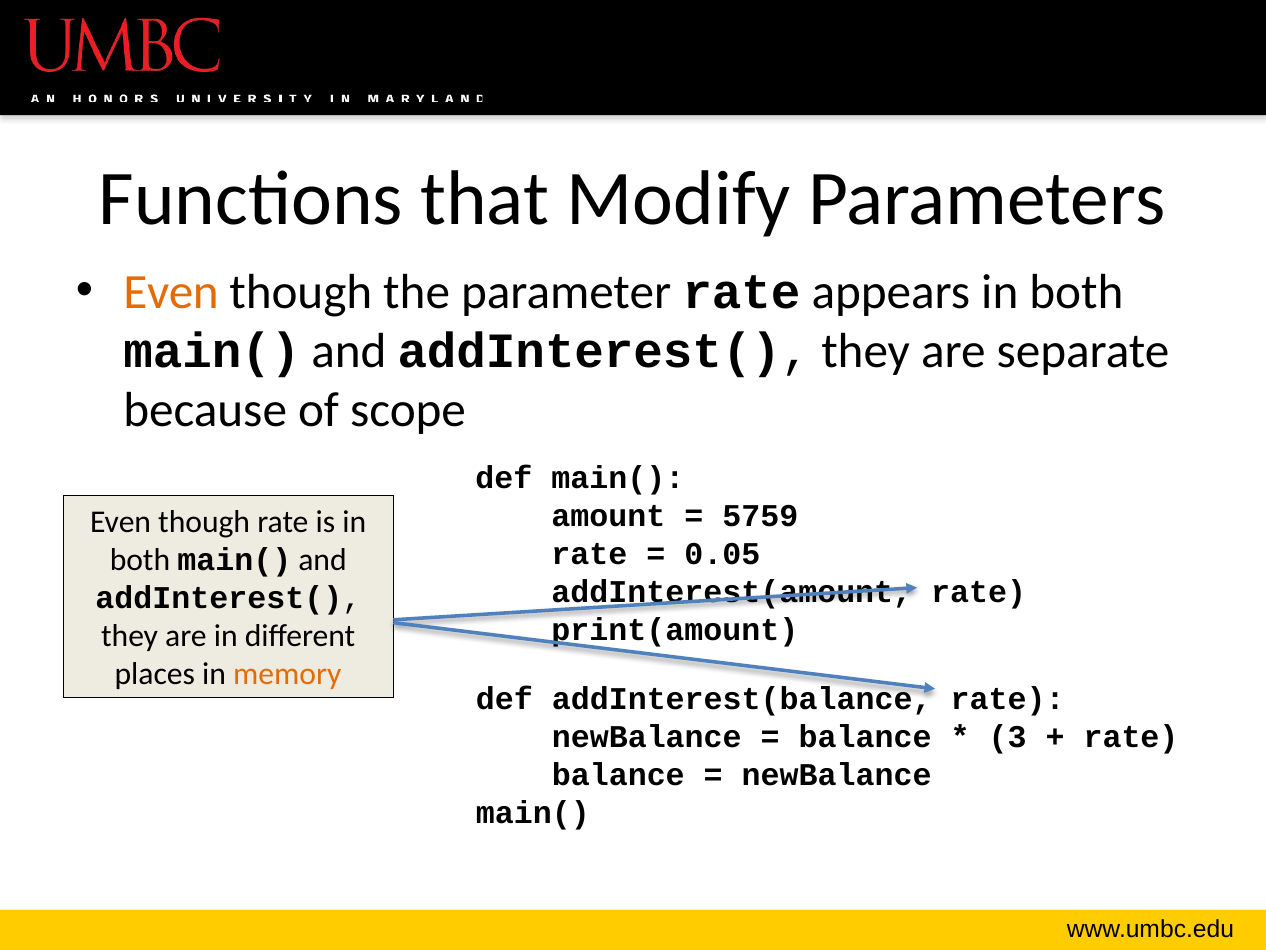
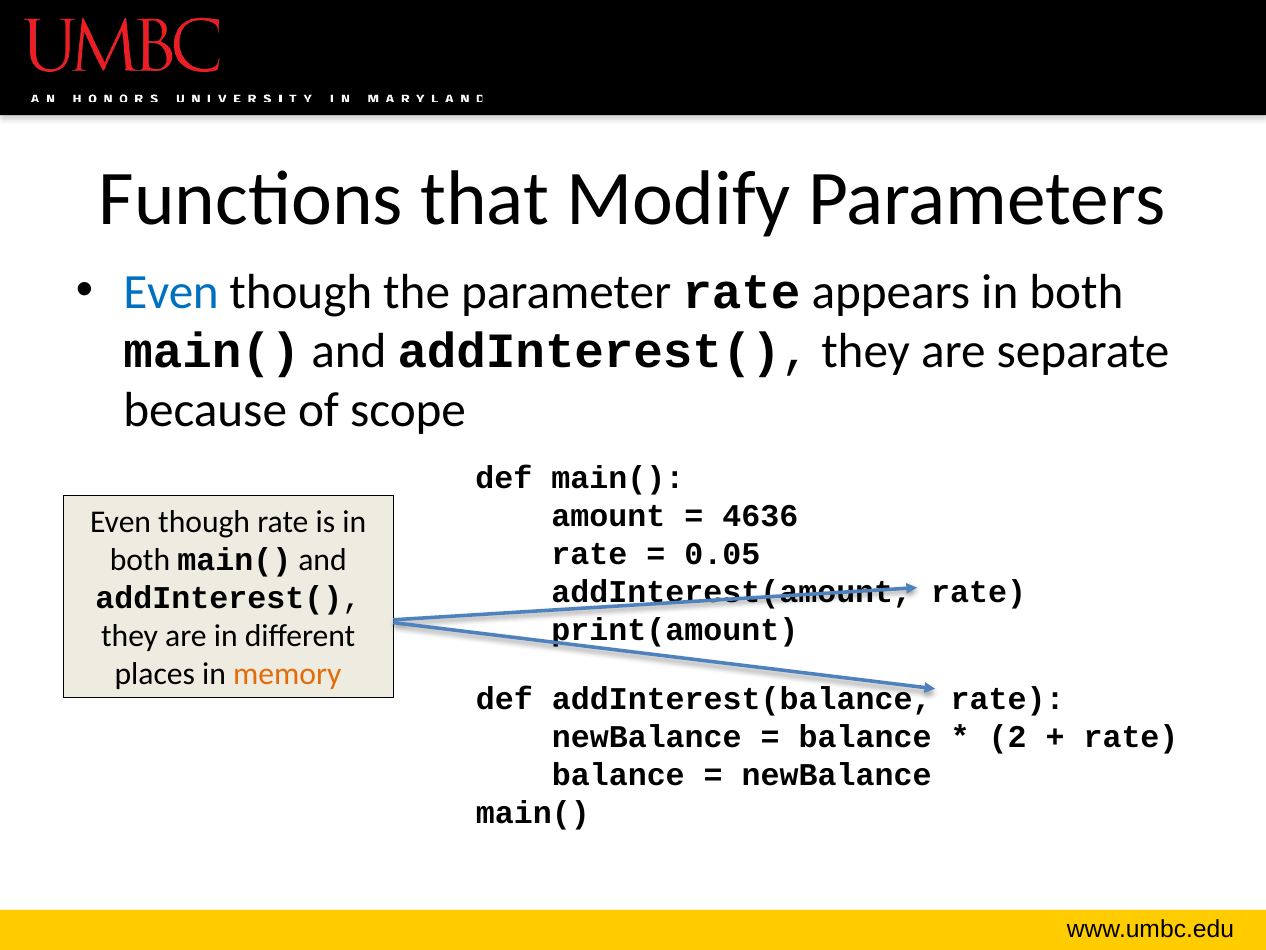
Even colour: orange -> blue (171, 292)
5759: 5759 -> 4636 (760, 516)
3: 3 -> 2 (1008, 737)
